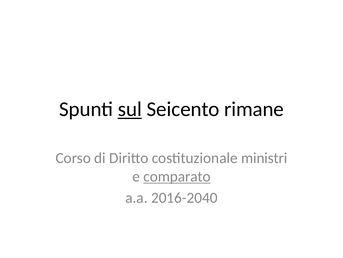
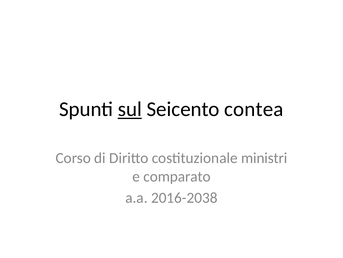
rimane: rimane -> contea (254, 109)
comparato underline: present -> none (177, 176)
2016-2040: 2016-2040 -> 2016-2038 (184, 197)
